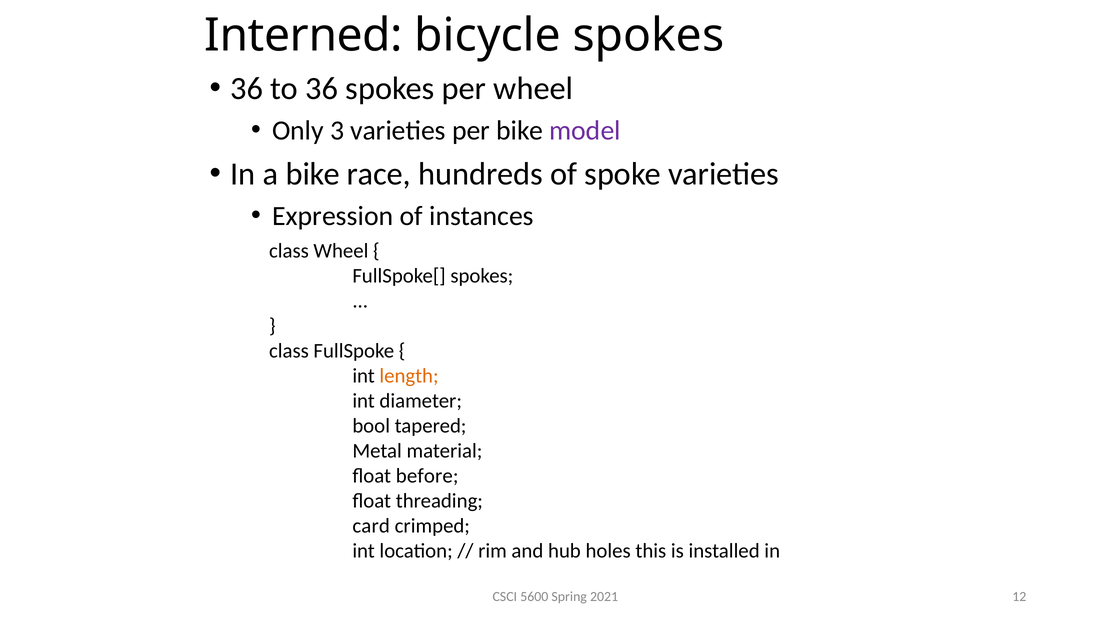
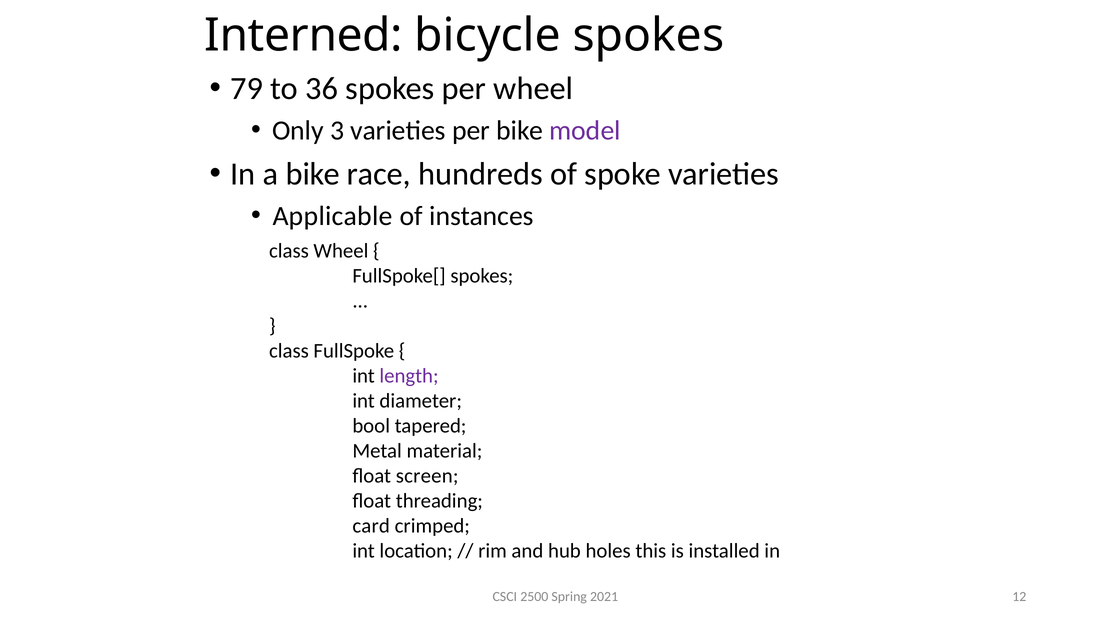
36: 36 -> 79 (247, 88)
Expression: Expression -> Applicable (333, 216)
length colour: orange -> purple (409, 376)
before: before -> screen (427, 476)
5600: 5600 -> 2500 (534, 597)
